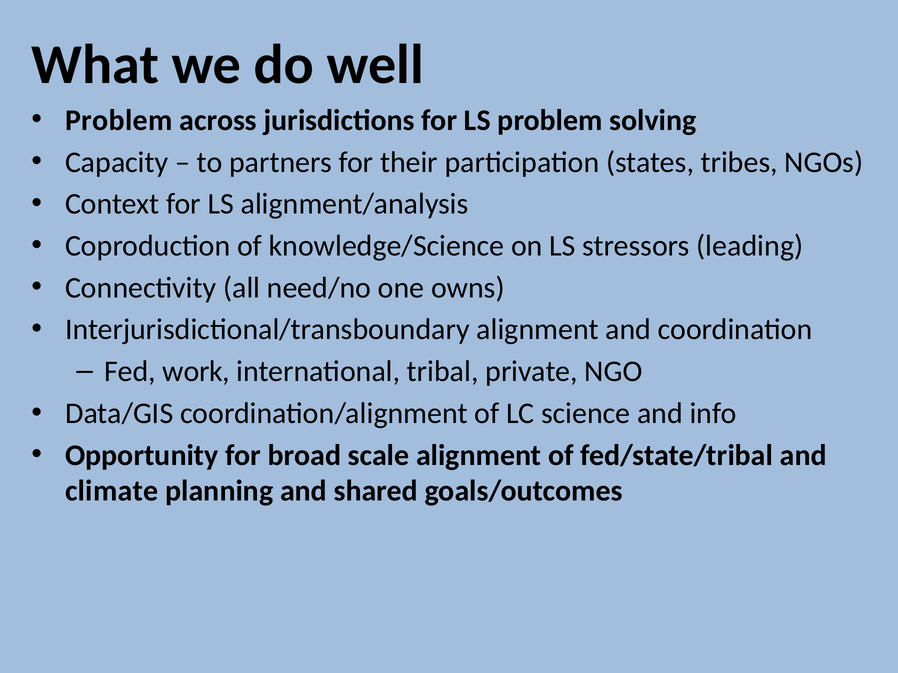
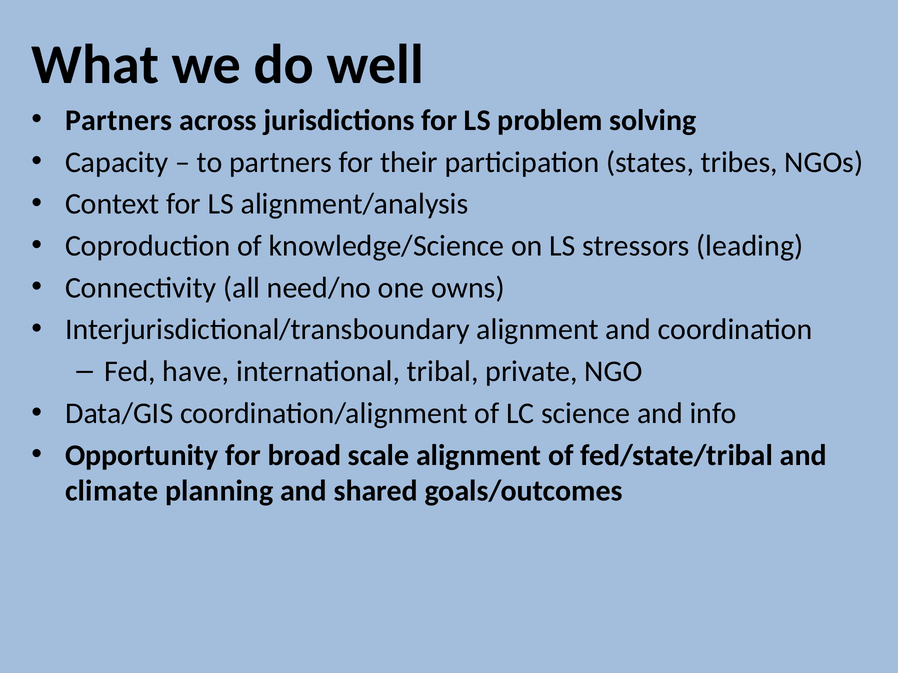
Problem: Problem -> Partners (119, 120)
work: work -> have (196, 372)
